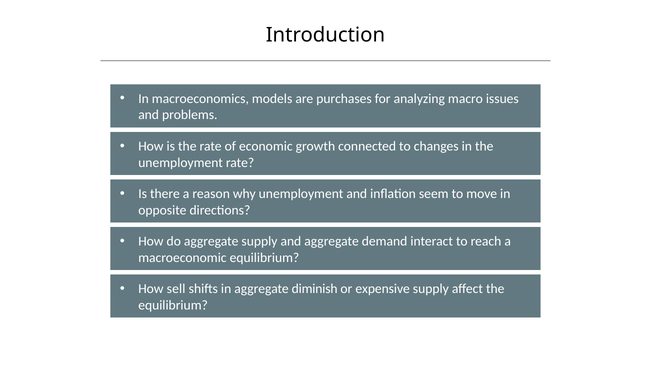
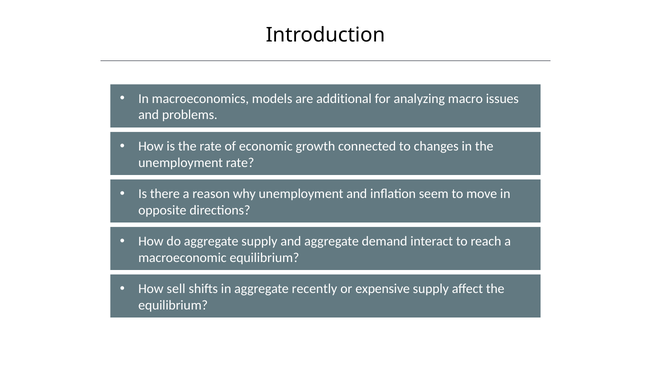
purchases: purchases -> additional (344, 99)
diminish: diminish -> recently (315, 289)
